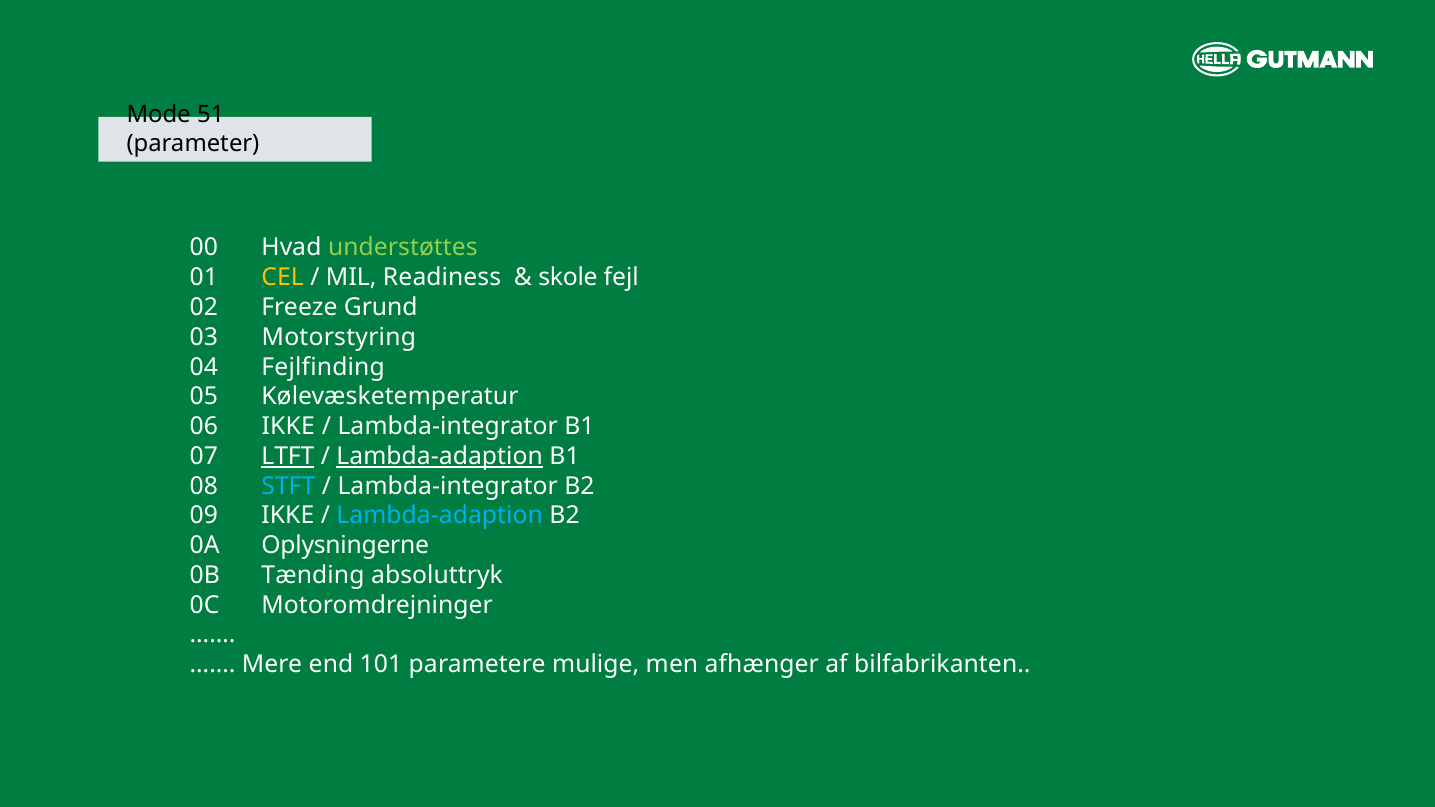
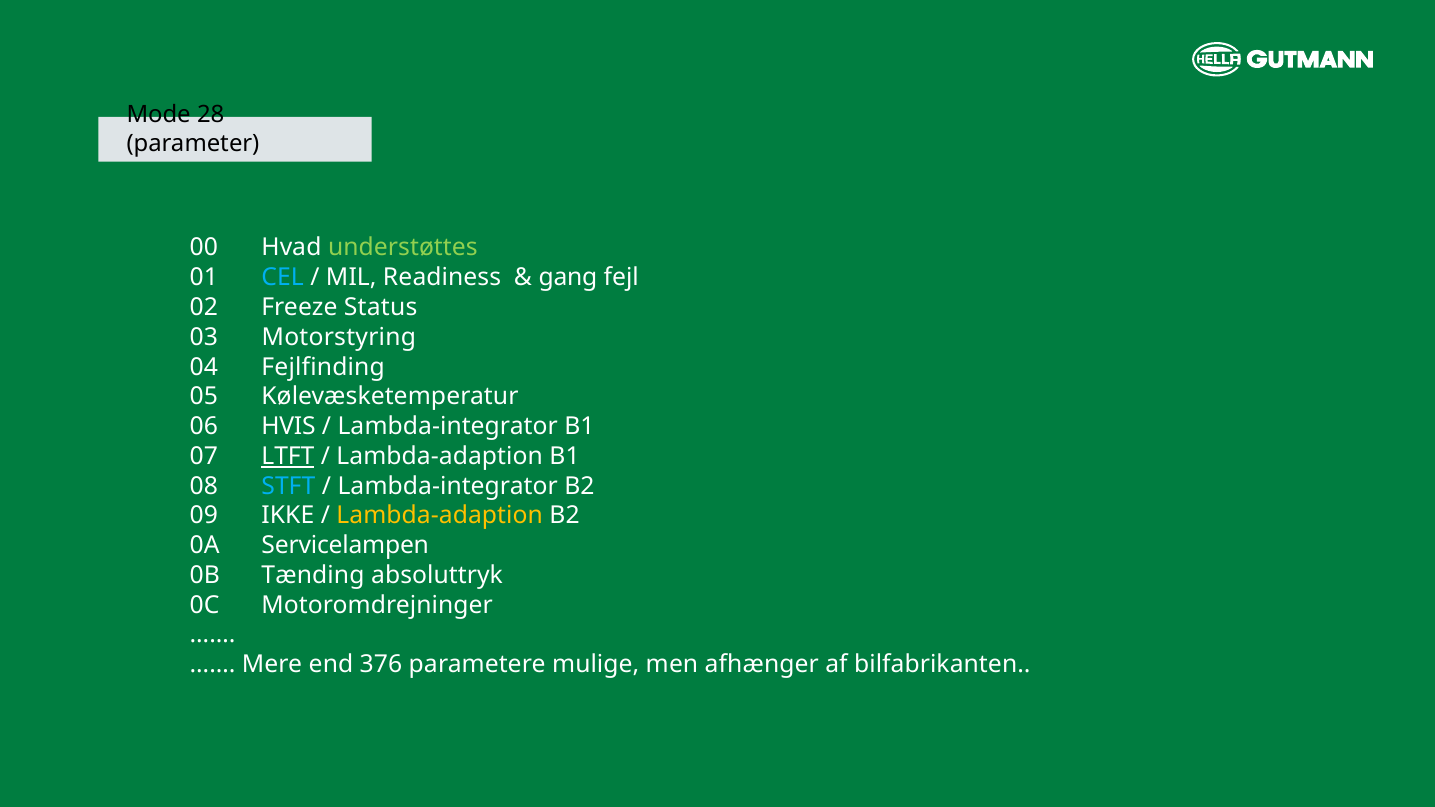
51: 51 -> 28 (211, 115)
CEL colour: yellow -> light blue (283, 278)
skole: skole -> gang (568, 278)
Grund: Grund -> Status (381, 307)
06 IKKE: IKKE -> HVIS (288, 427)
Lambda-adaption underline: present -> none (440, 456)
Lambda-adaption colour: light blue -> yellow (440, 516)
Oplysningerne: Oplysningerne -> Servicelampen (345, 546)
101: 101 -> 376 (381, 665)
